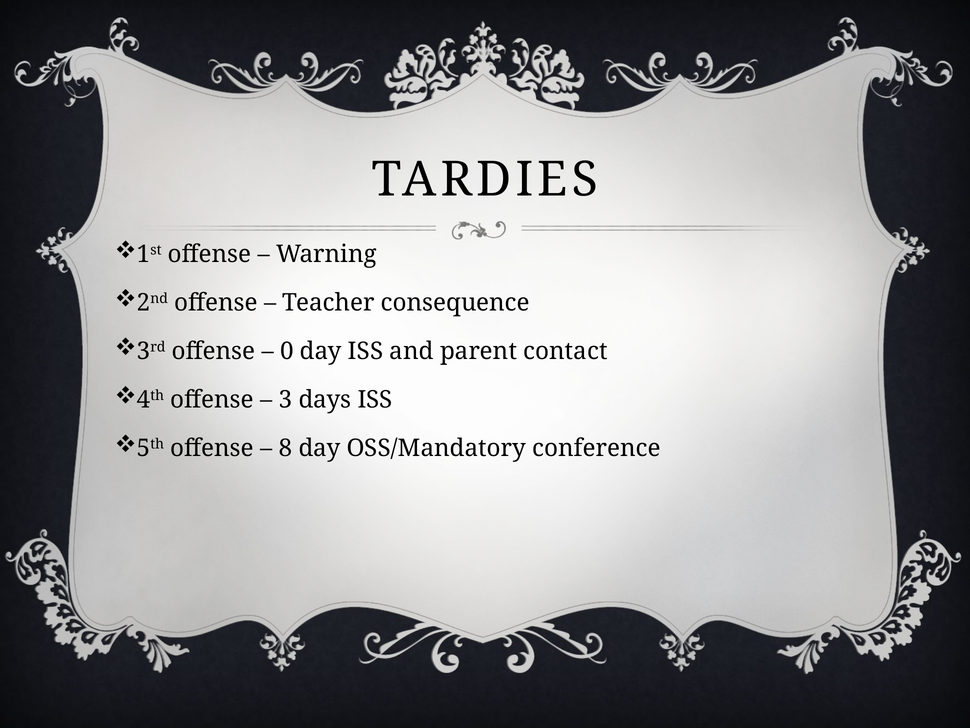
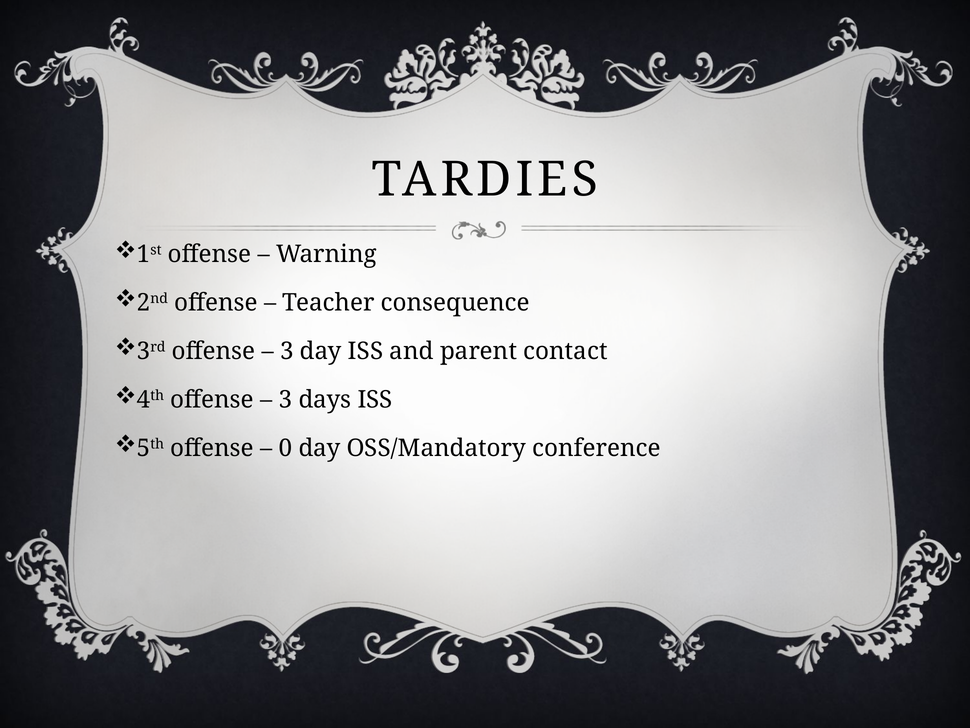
0: 0 -> 3 (287, 351)
8: 8 -> 0 (285, 448)
